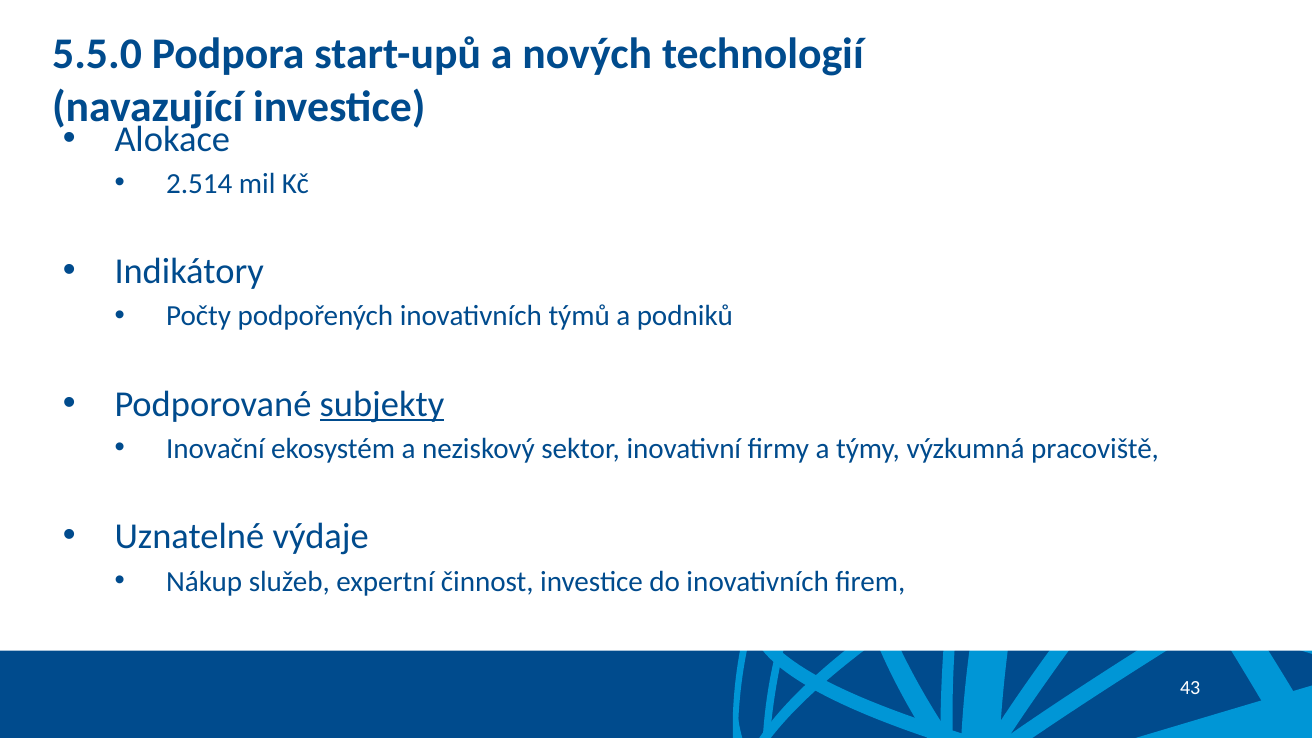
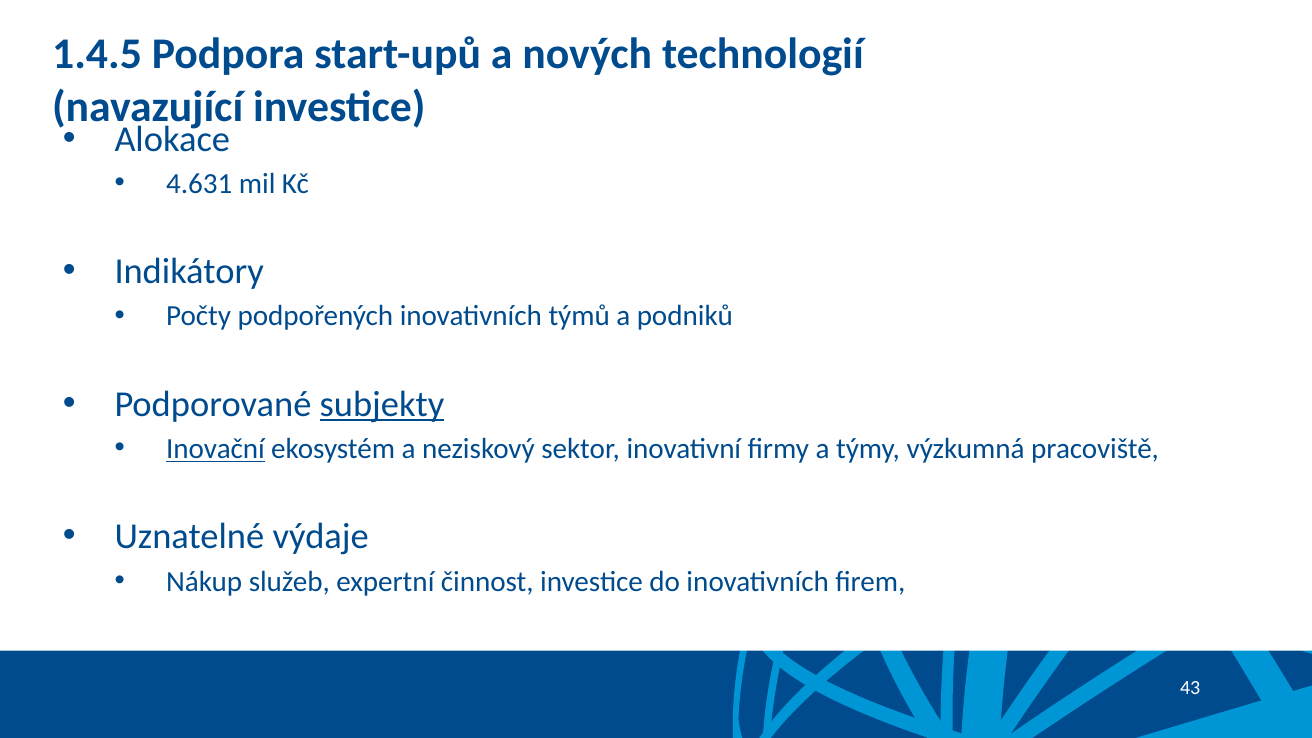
5.5.0: 5.5.0 -> 1.4.5 (97, 54)
2.514: 2.514 -> 4.631 (199, 184)
Inovační underline: none -> present (215, 449)
